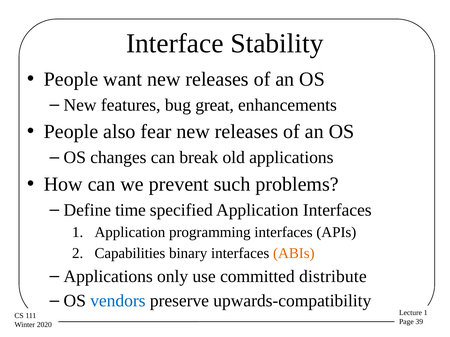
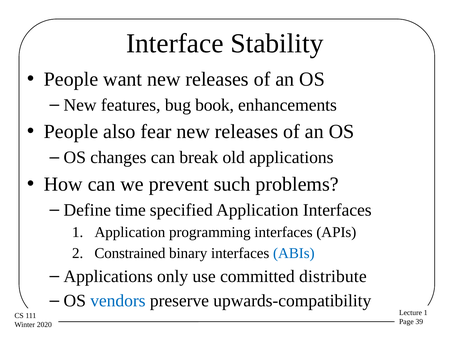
great: great -> book (215, 105)
Capabilities: Capabilities -> Constrained (130, 254)
ABIs colour: orange -> blue (294, 254)
